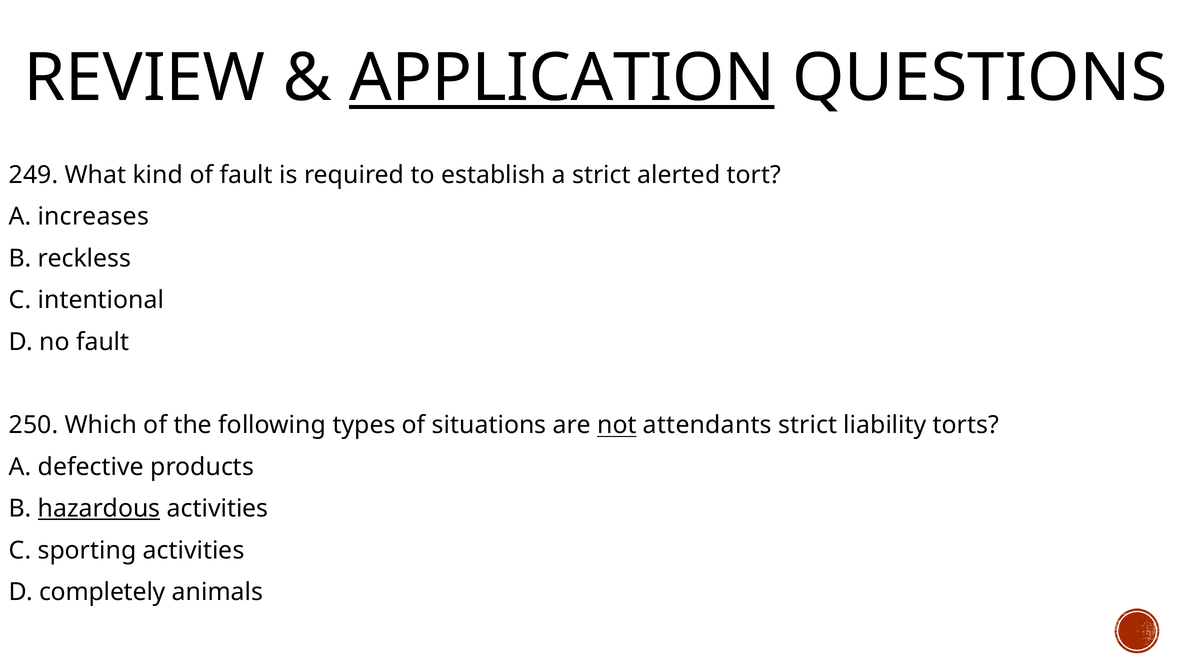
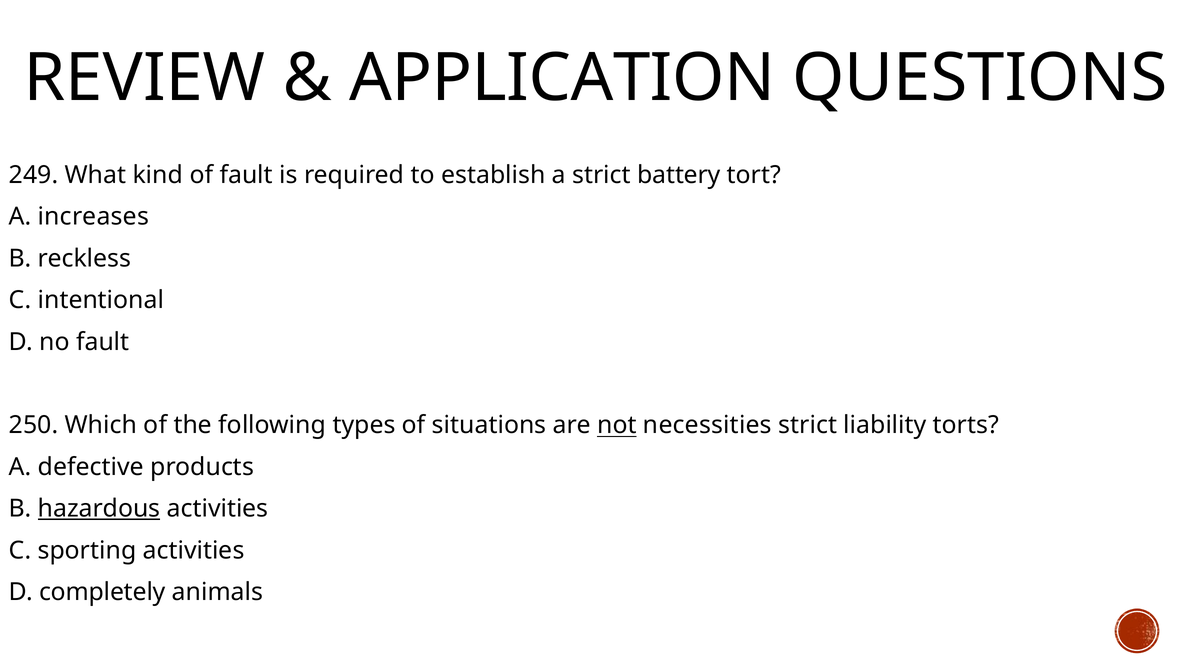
APPLICATION underline: present -> none (562, 78)
alerted: alerted -> battery (679, 175)
attendants: attendants -> necessities (707, 426)
